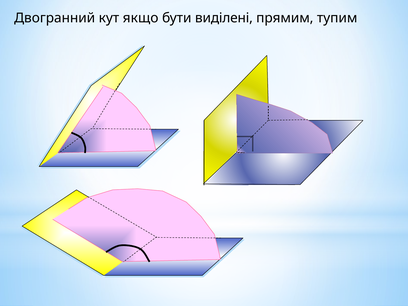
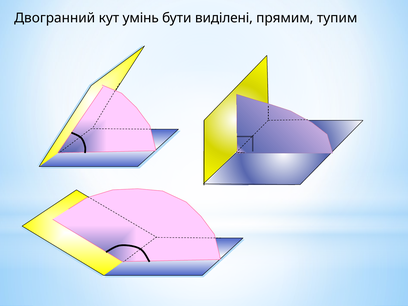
якщо: якщо -> умінь (141, 18)
